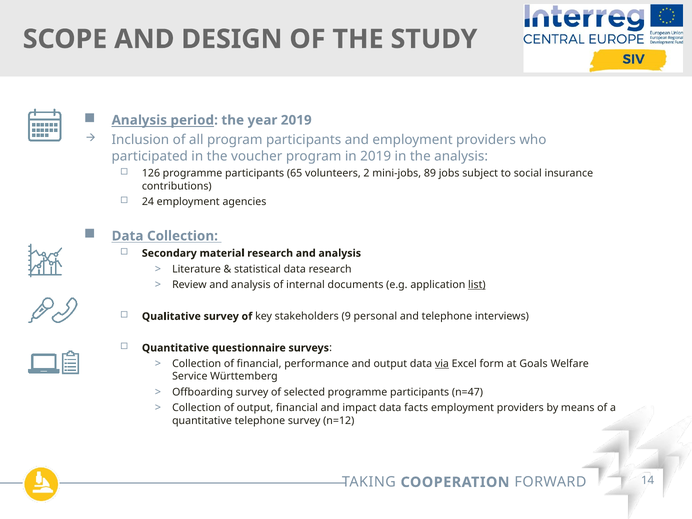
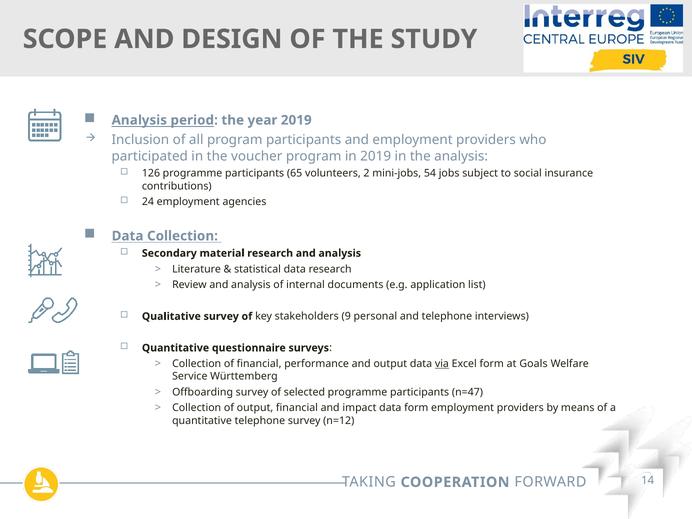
89: 89 -> 54 (430, 173)
list underline: present -> none (477, 285)
data facts: facts -> form (416, 408)
